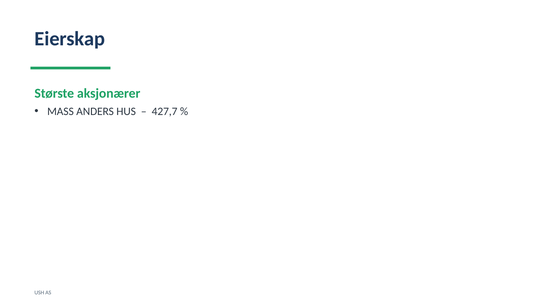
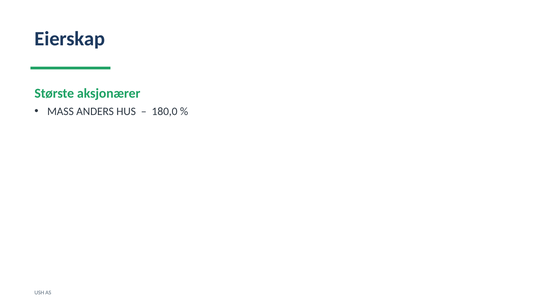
427,7: 427,7 -> 180,0 (165, 111)
